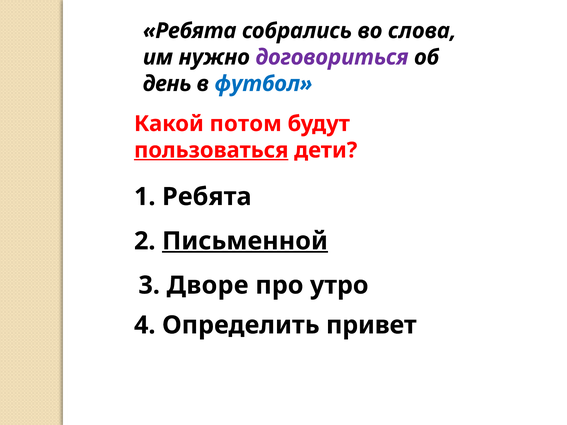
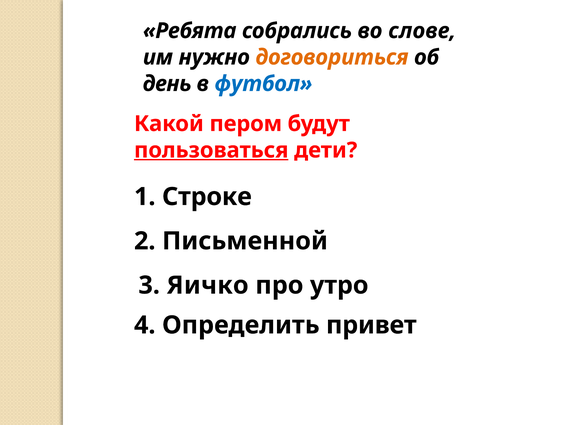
слова: слова -> слове (422, 31)
договориться colour: purple -> orange (332, 57)
потом: потом -> пером (246, 124)
1 Ребята: Ребята -> Строке (207, 197)
Письменной underline: present -> none (245, 241)
Дворе: Дворе -> Яичко (208, 285)
